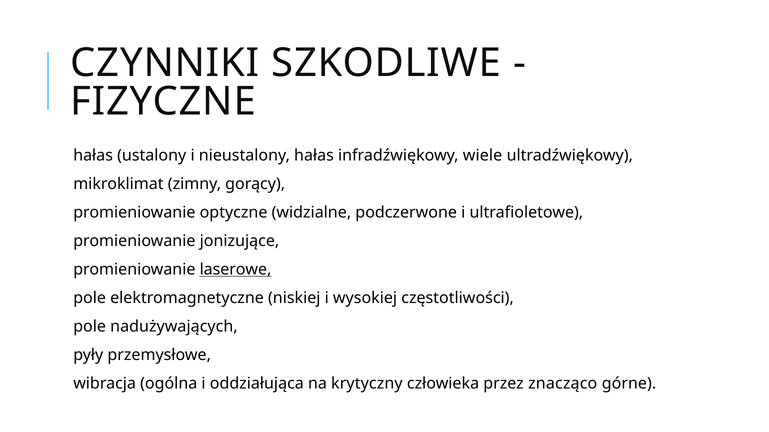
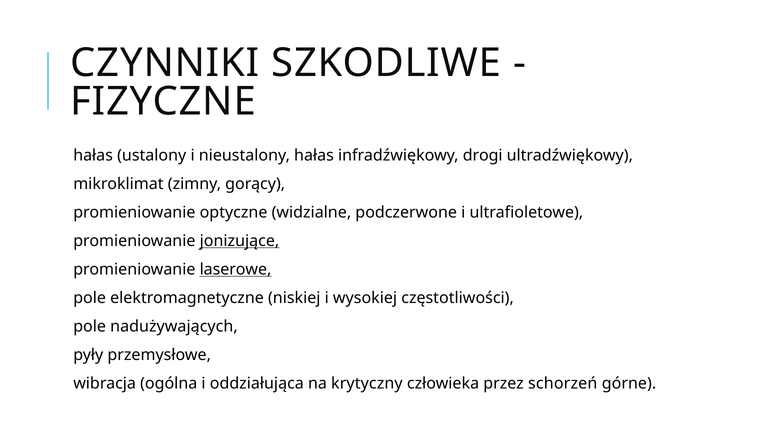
wiele: wiele -> drogi (483, 156)
jonizujące underline: none -> present (239, 241)
znacząco: znacząco -> schorzeń (563, 384)
